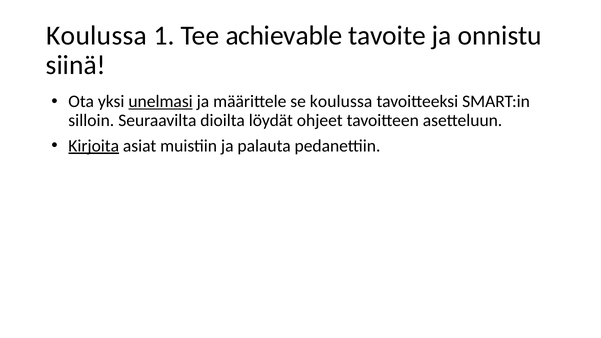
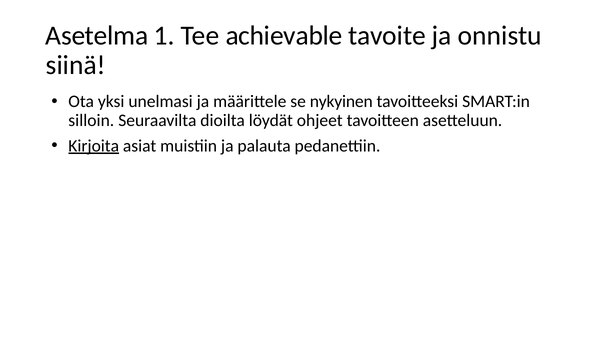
Koulussa: Koulussa -> Asetelma (97, 36)
unelmasi underline: present -> none (161, 102)
se koulussa: koulussa -> nykyinen (341, 102)
